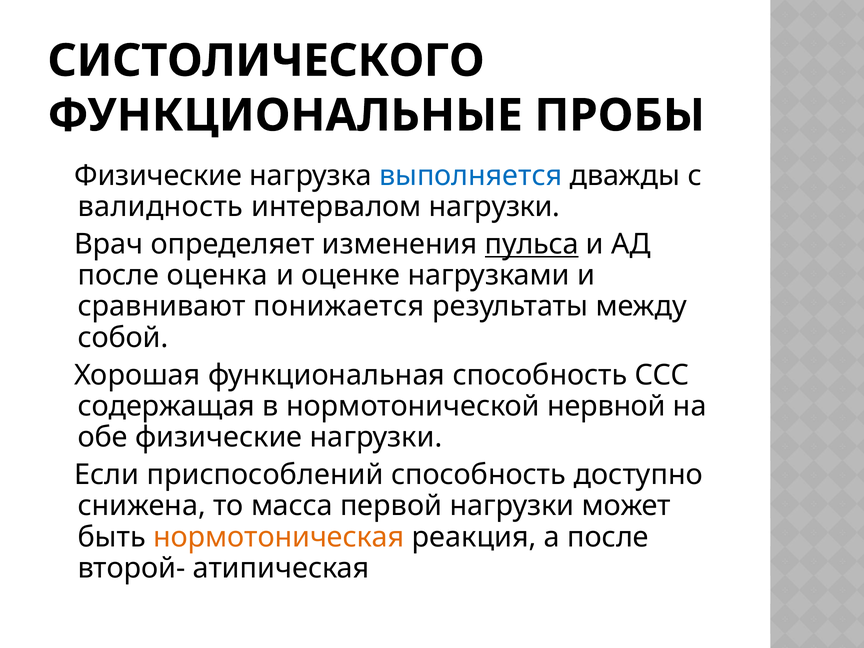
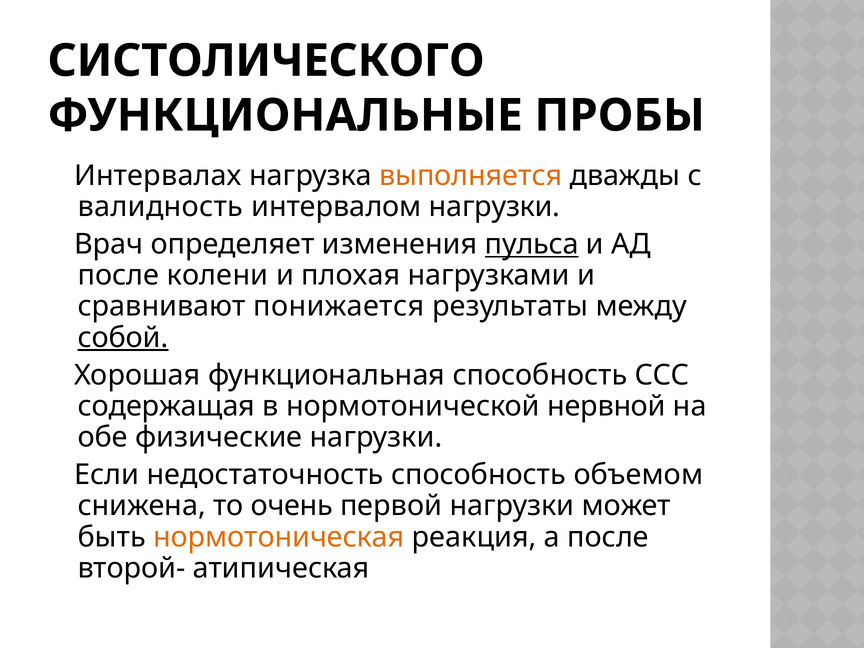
Физические: Физические -> Интервалах (158, 176)
выполняется colour: blue -> orange (471, 176)
оценка: оценка -> колени (217, 275)
оценке: оценке -> плохая (351, 275)
собой underline: none -> present (123, 338)
приспособлений: приспособлений -> недостаточность (265, 475)
доступно: доступно -> объемом (638, 475)
масса: масса -> очень (292, 506)
